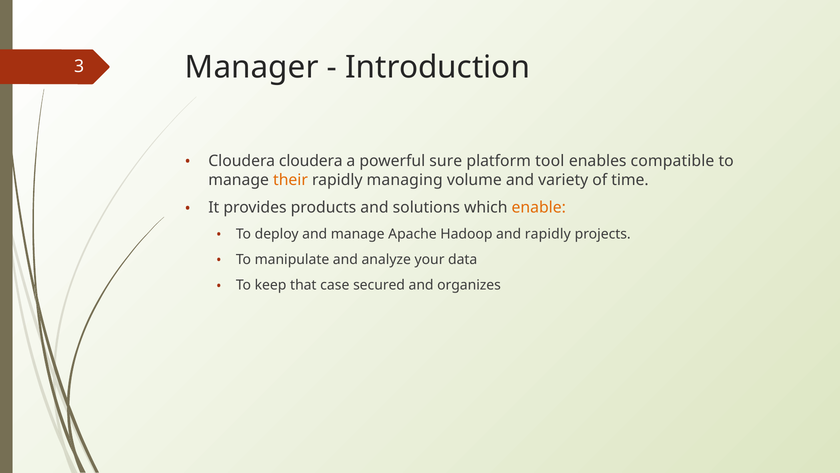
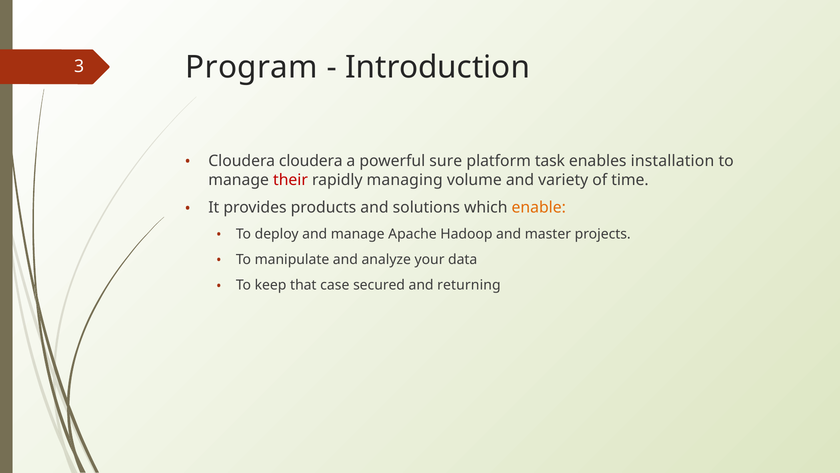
Manager: Manager -> Program (252, 67)
tool: tool -> task (550, 161)
compatible: compatible -> installation (672, 161)
their colour: orange -> red (291, 180)
and rapidly: rapidly -> master (548, 234)
organizes: organizes -> returning (469, 285)
